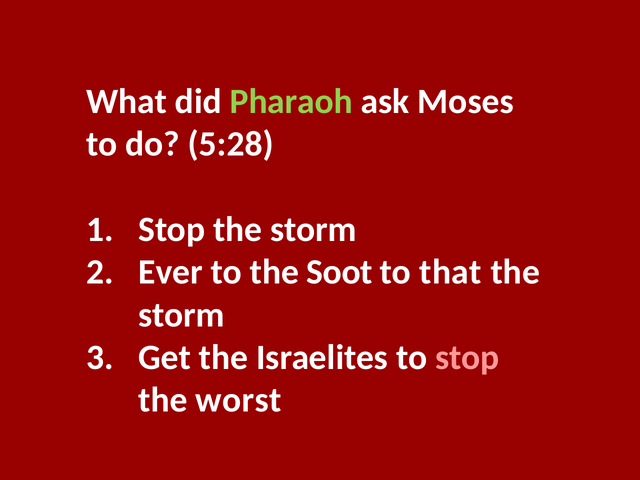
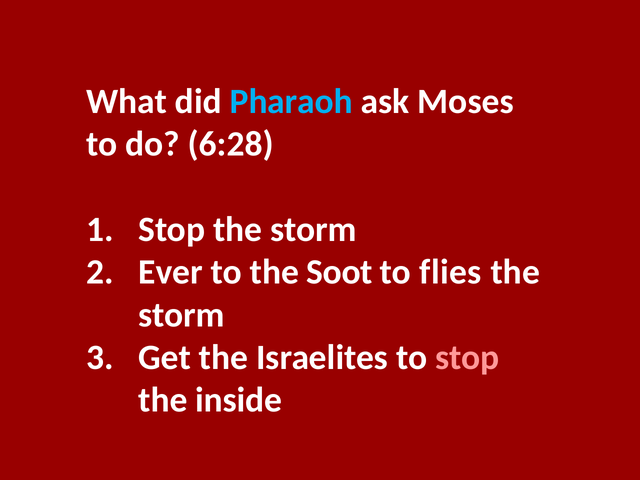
Pharaoh colour: light green -> light blue (291, 102)
5:28: 5:28 -> 6:28 (231, 144)
that: that -> flies (451, 272)
worst: worst -> inside (239, 400)
